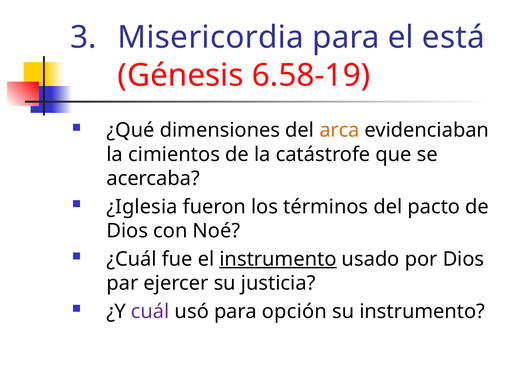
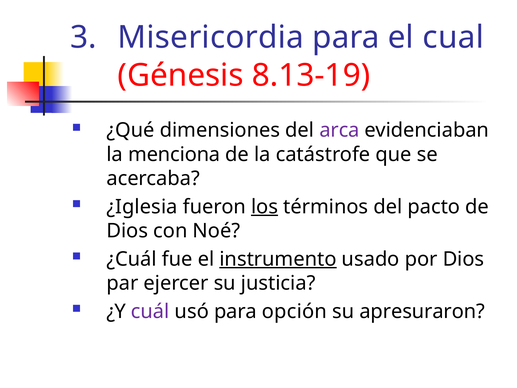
está: está -> cual (453, 38)
6.58-19: 6.58-19 -> 8.13-19 (311, 75)
arca colour: orange -> purple (339, 130)
cimientos: cimientos -> menciona (174, 154)
los underline: none -> present (265, 207)
su instrumento: instrumento -> apresuraron (422, 311)
